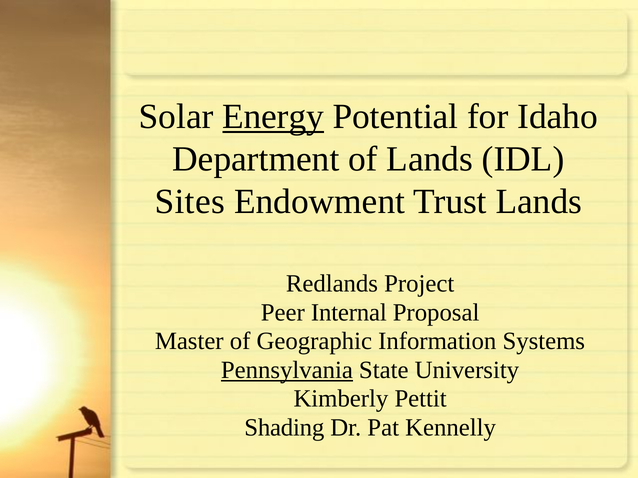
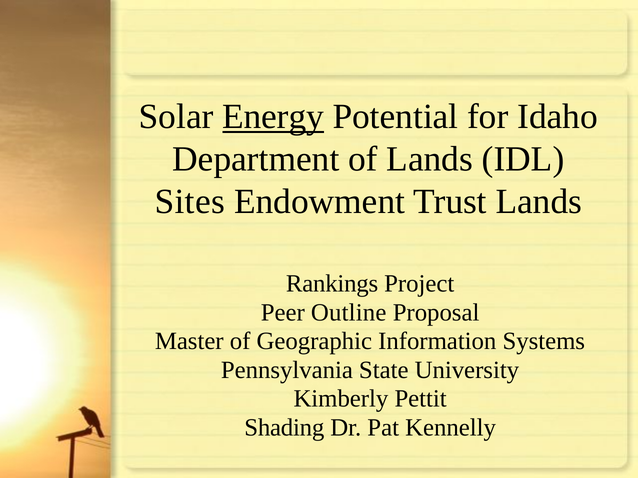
Redlands: Redlands -> Rankings (332, 284)
Internal: Internal -> Outline (349, 313)
Pennsylvania underline: present -> none (287, 370)
